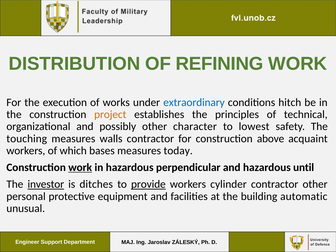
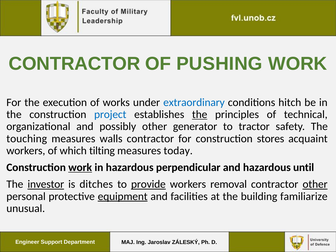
DISTRIBUTION: DISTRIBUTION -> CONTRACTOR (74, 64)
REFINING: REFINING -> PUSHING (219, 64)
project colour: orange -> blue (110, 114)
the underline: none -> present (200, 114)
character: character -> generator (195, 127)
lowest: lowest -> tractor (254, 127)
above: above -> stores (271, 139)
bases: bases -> tilting (102, 151)
cylinder: cylinder -> removal (229, 184)
other underline: none -> present (315, 184)
equipment underline: none -> present (123, 196)
automatic: automatic -> familiarize (304, 196)
